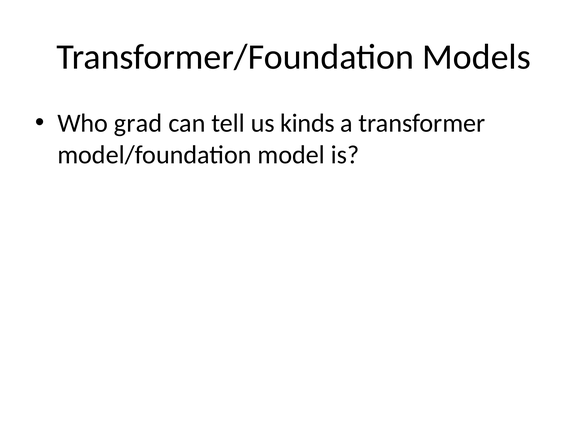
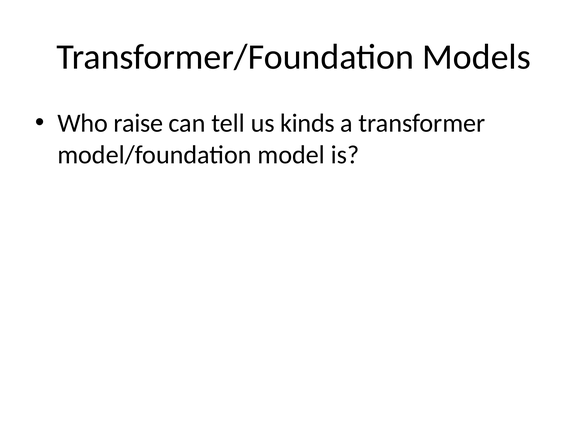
grad: grad -> raise (138, 123)
